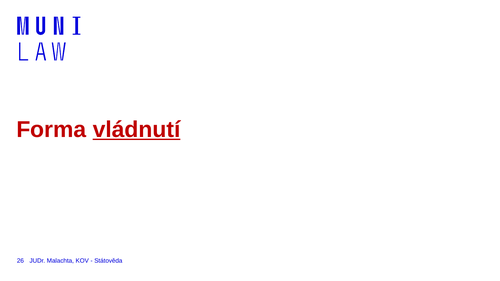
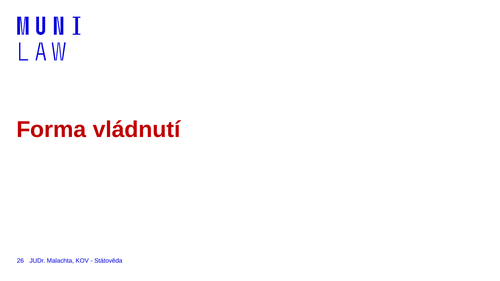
vládnutí underline: present -> none (137, 130)
